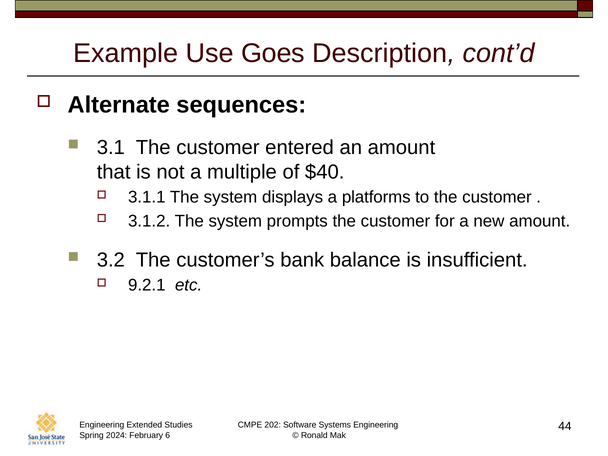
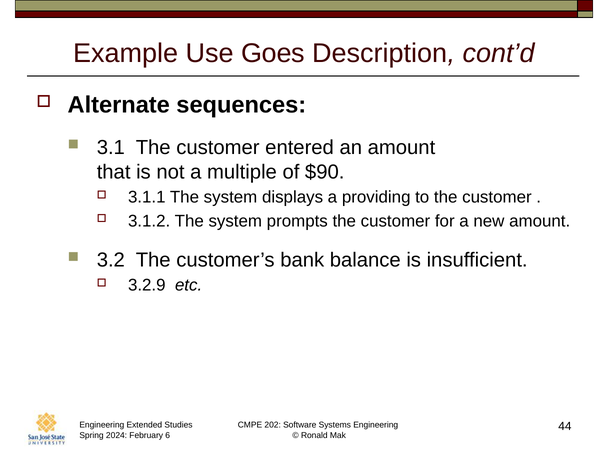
$40: $40 -> $90 (325, 172)
platforms: platforms -> providing (376, 197)
9.2.1: 9.2.1 -> 3.2.9 (147, 285)
